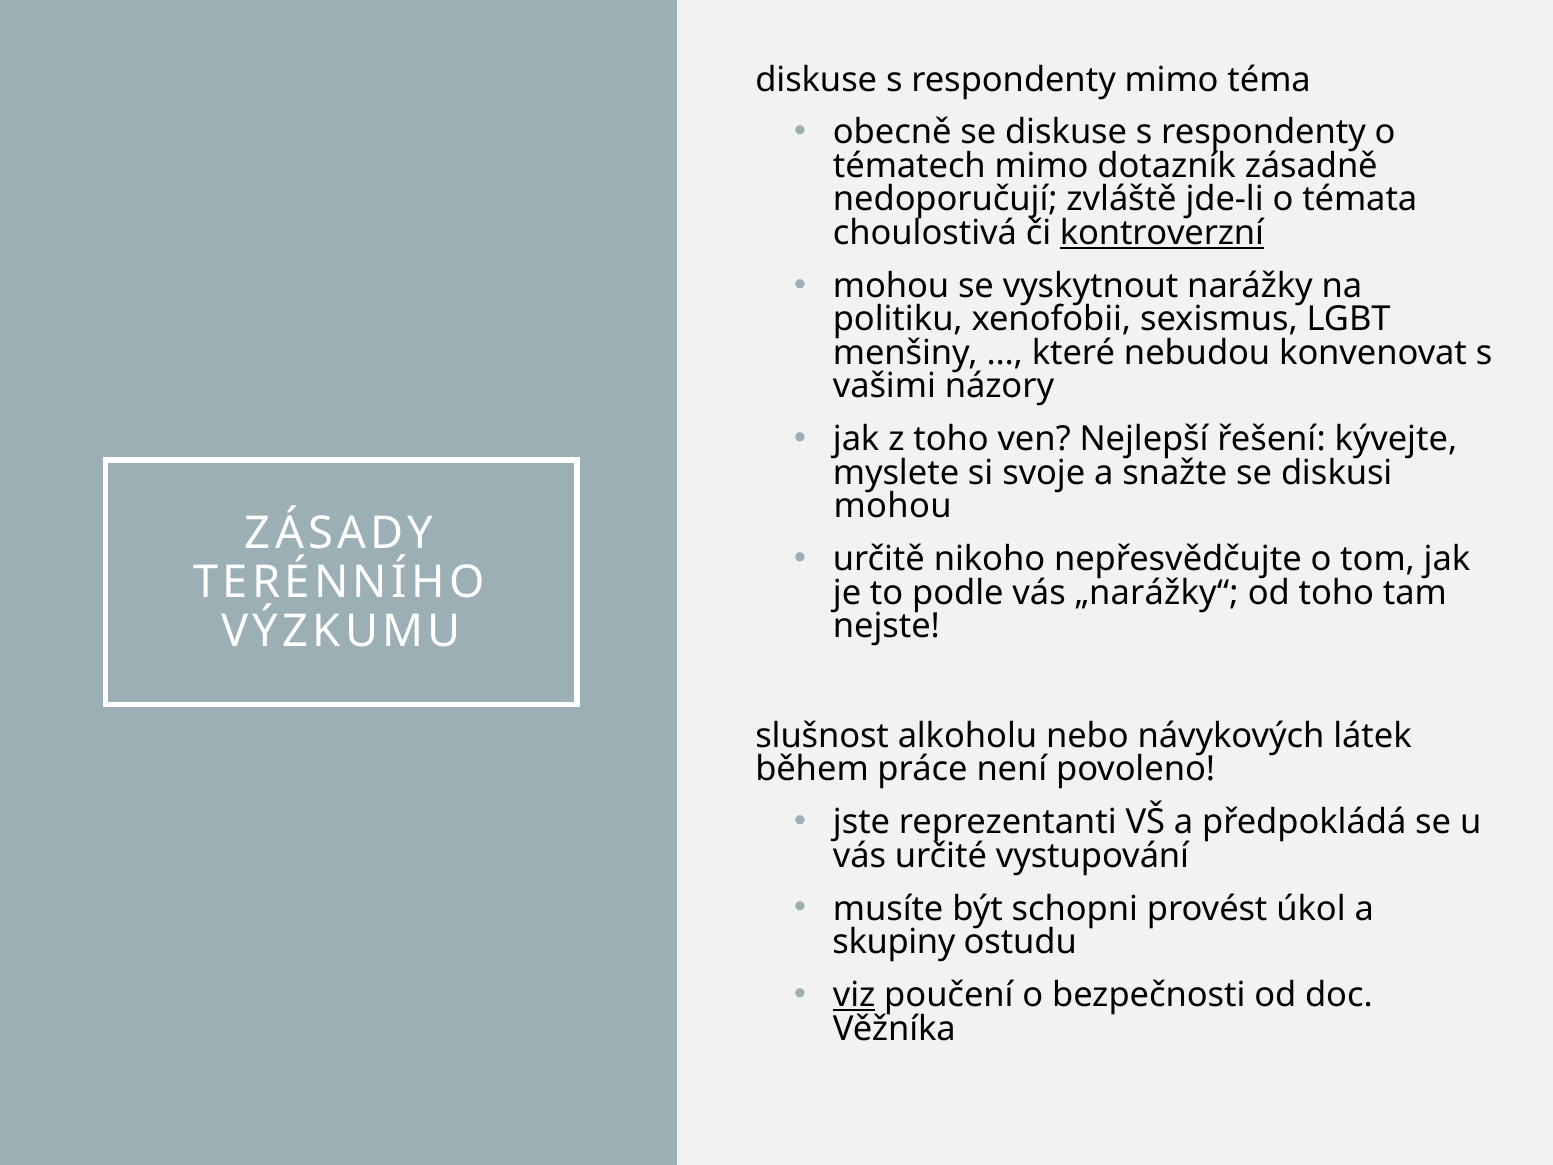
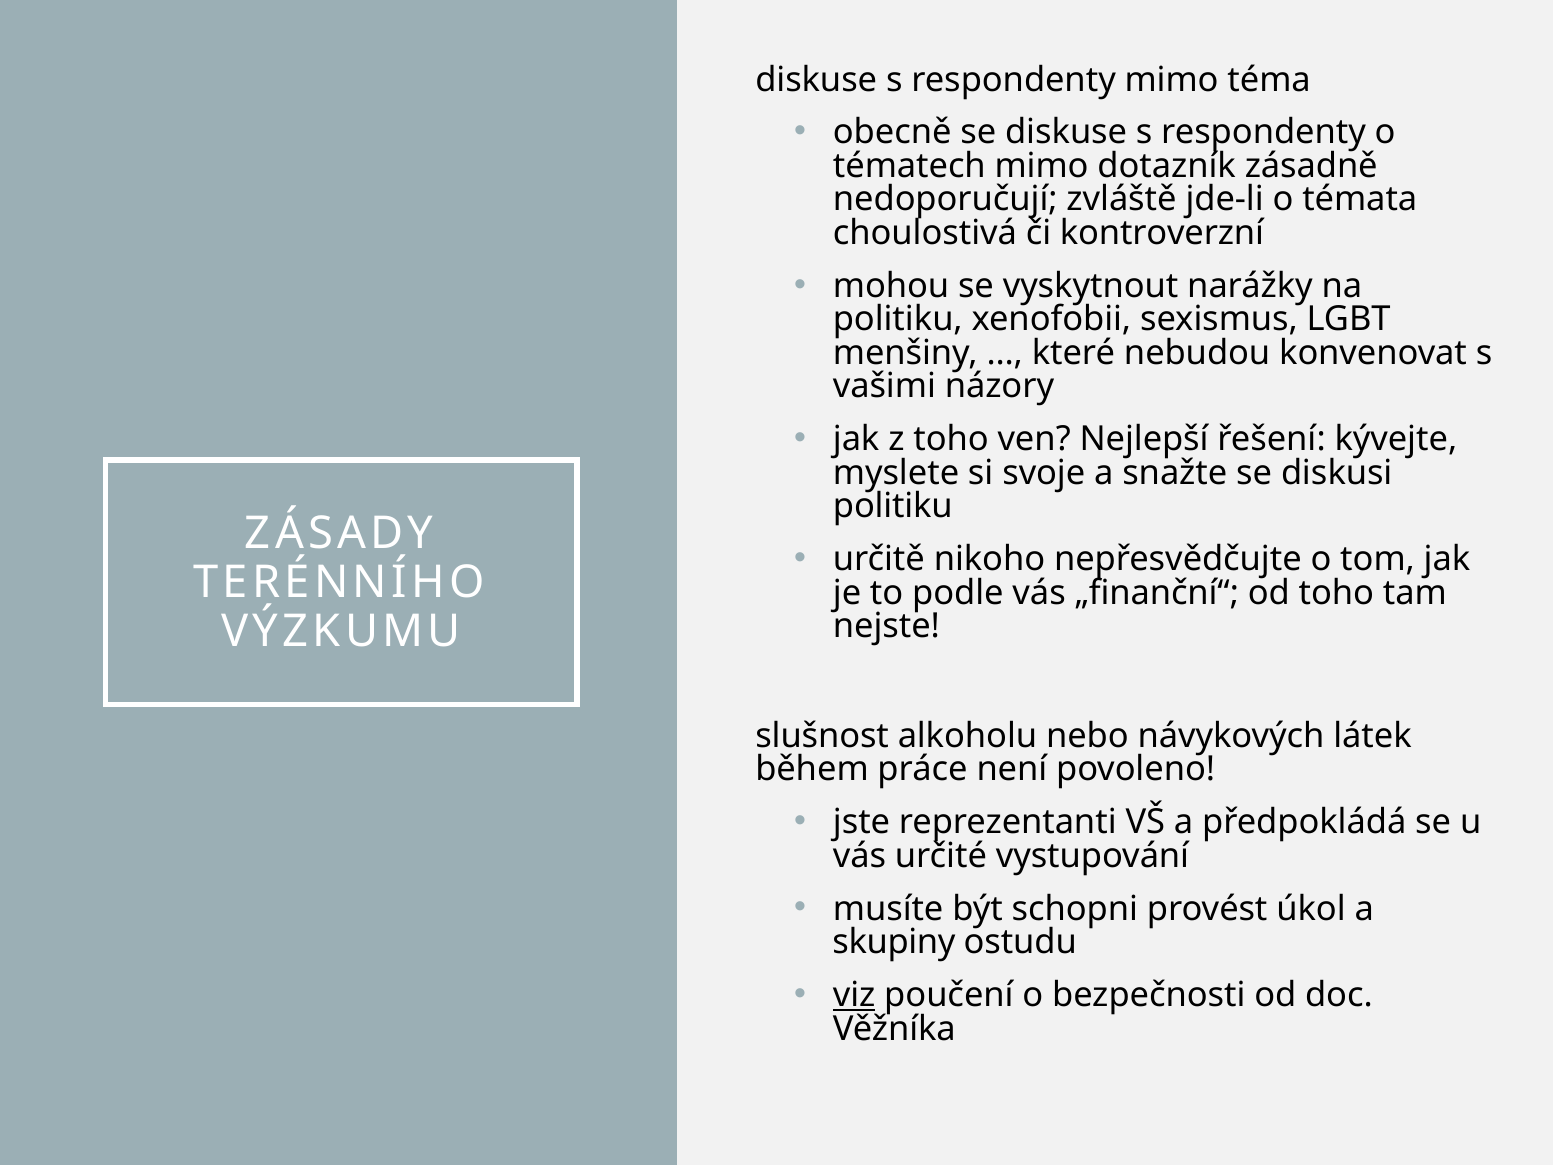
kontroverzní underline: present -> none (1162, 233)
mohou: mohou -> politiku (893, 506)
„narážky“: „narážky“ -> „finanční“ (1157, 593)
